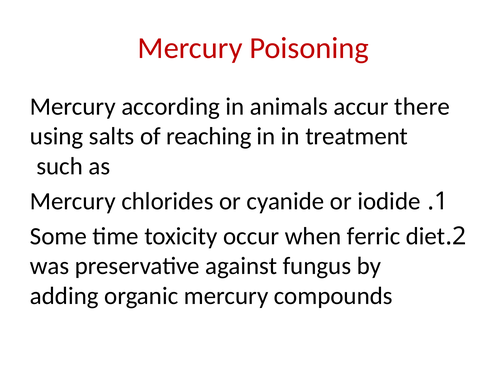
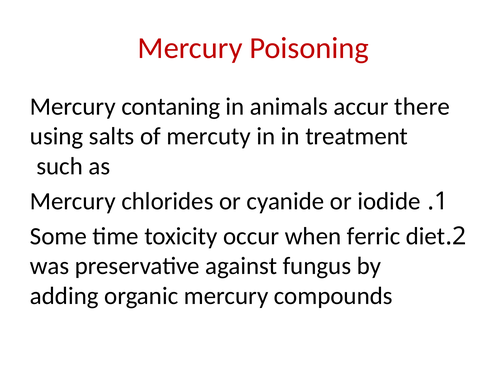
according: according -> contaning (171, 107)
reaching: reaching -> mercuty (209, 136)
